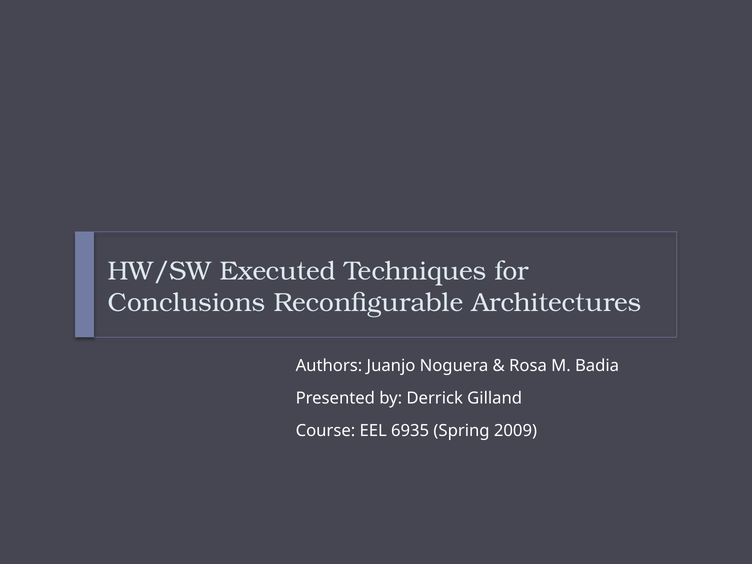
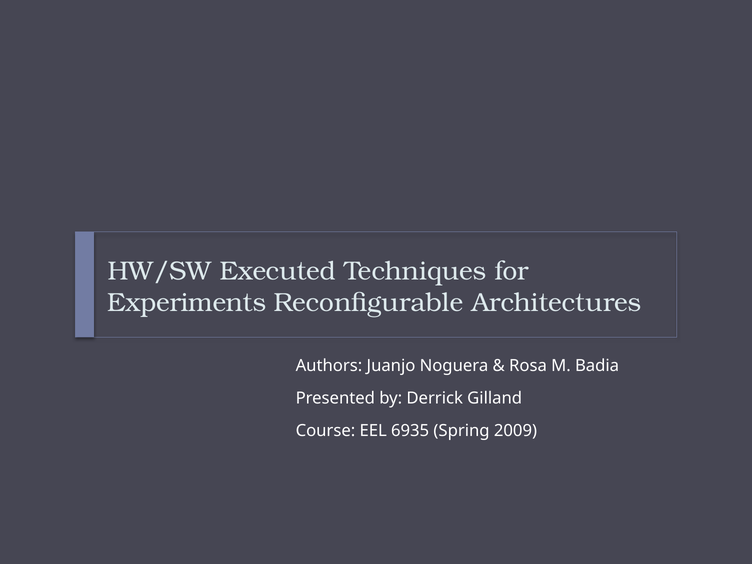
Conclusions: Conclusions -> Experiments (187, 303)
